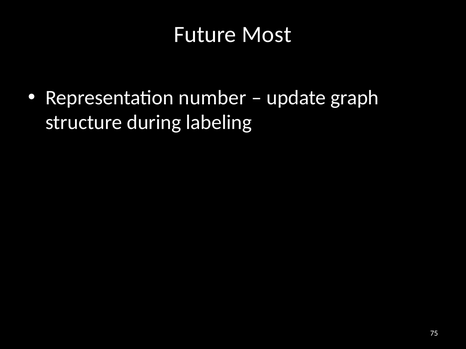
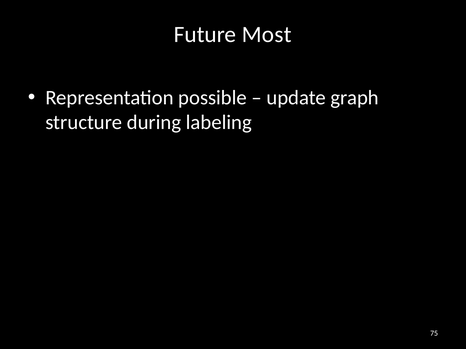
number: number -> possible (213, 98)
